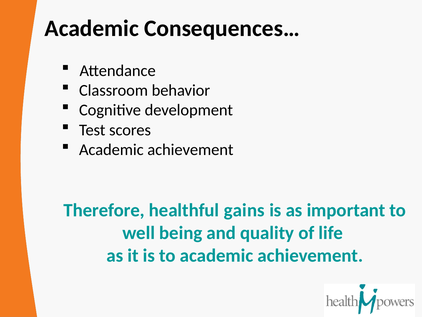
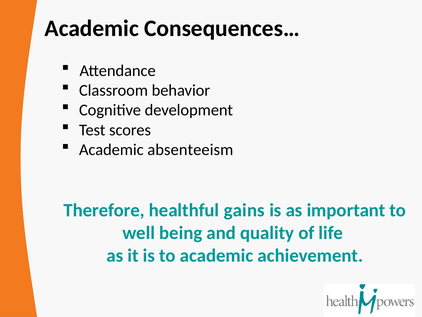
achievement: achievement -> absenteeism (190, 149)
